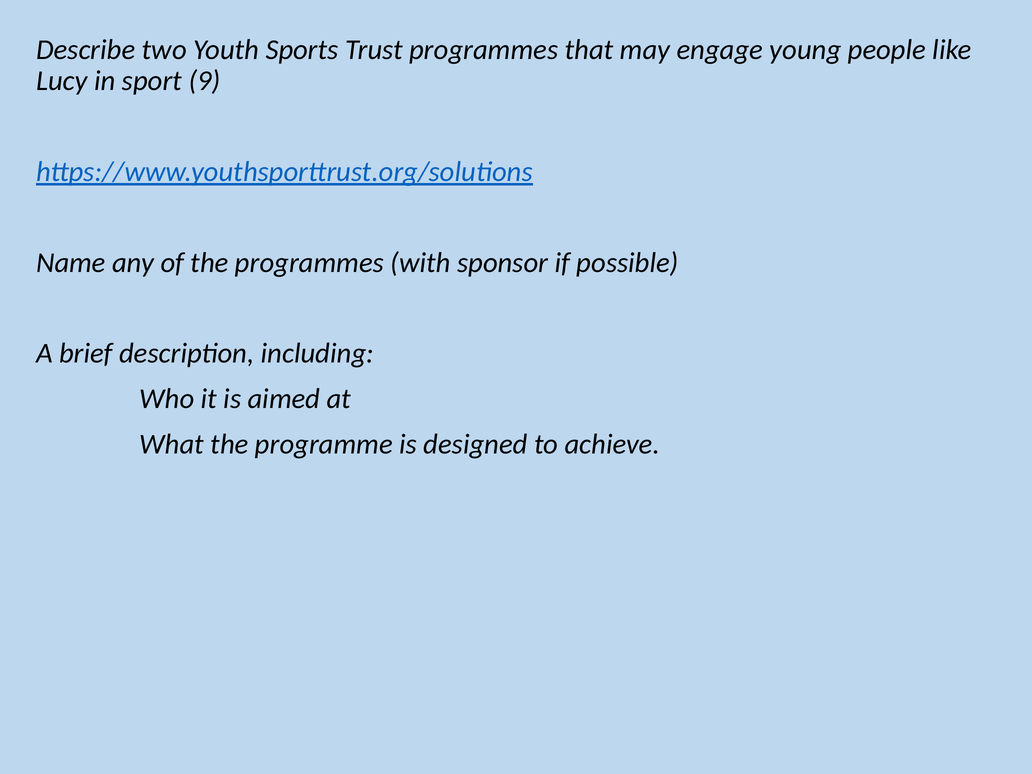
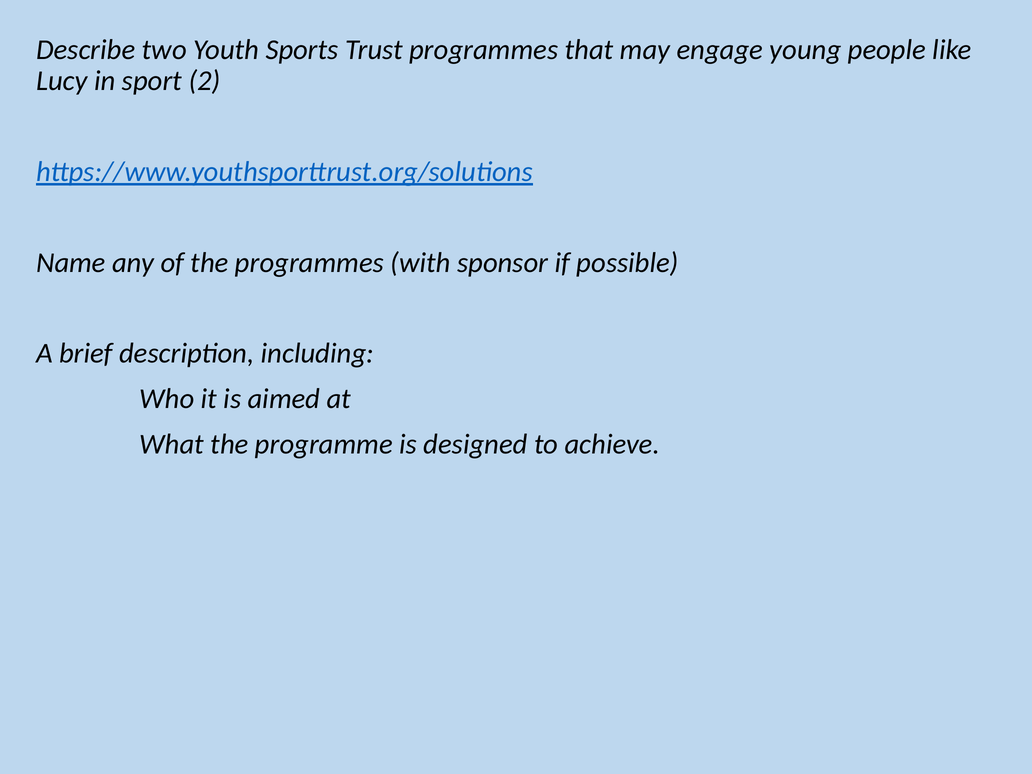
9: 9 -> 2 (204, 81)
